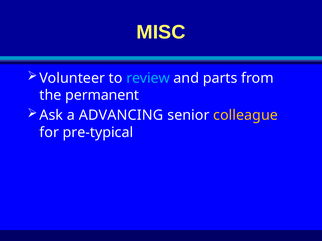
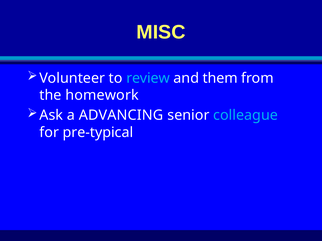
parts: parts -> them (220, 78)
permanent: permanent -> homework (102, 95)
colleague colour: yellow -> light blue (246, 116)
